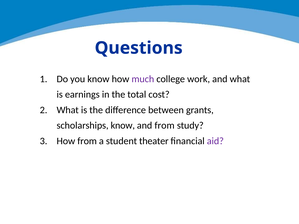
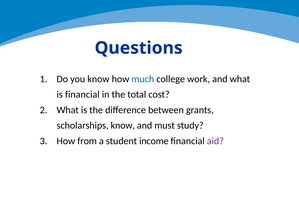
much colour: purple -> blue (143, 79)
is earnings: earnings -> financial (82, 95)
and from: from -> must (165, 126)
theater: theater -> income (154, 141)
